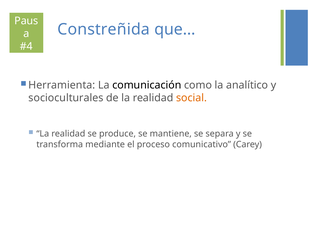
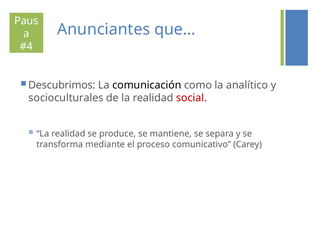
Constreñida: Constreñida -> Anunciantes (104, 29)
Herramienta: Herramienta -> Descubrimos (62, 85)
social colour: orange -> red (192, 98)
